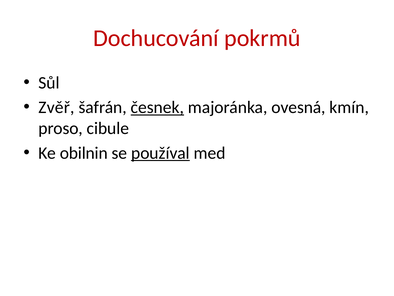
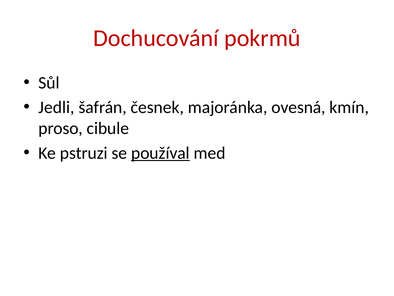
Zvěř: Zvěř -> Jedli (56, 107)
česnek underline: present -> none (157, 107)
obilnin: obilnin -> pstruzi (84, 153)
